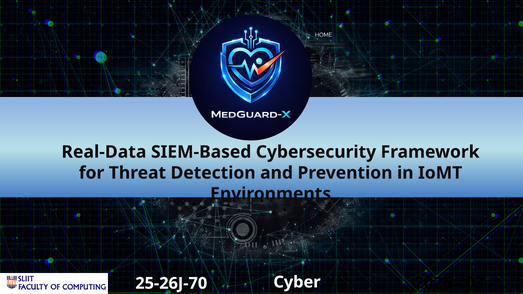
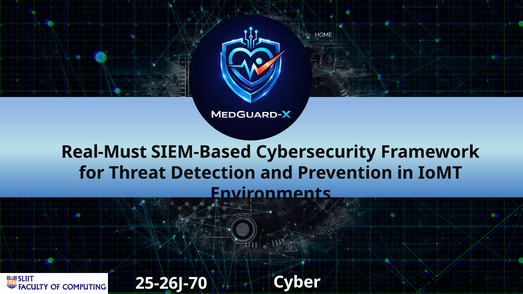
Real-Data: Real-Data -> Real-Must (104, 152)
